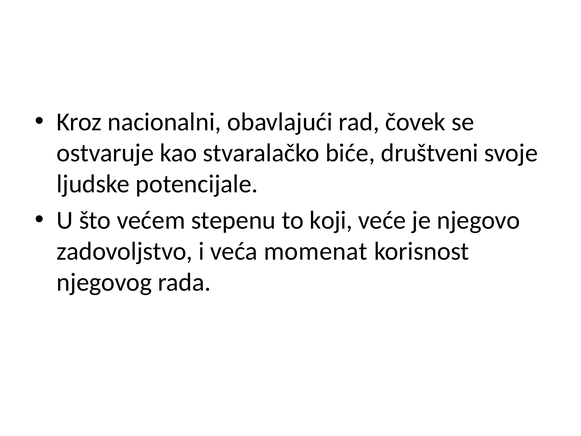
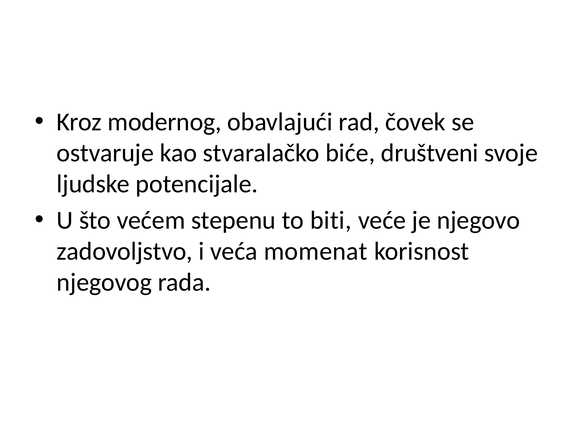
nacionalni: nacionalni -> modernog (165, 122)
koji: koji -> biti (331, 220)
